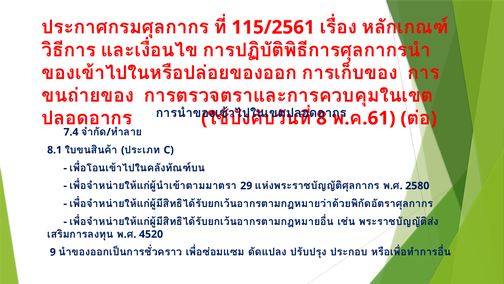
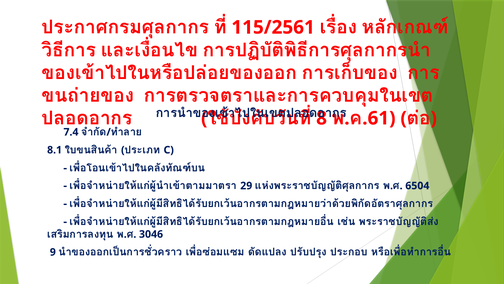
2580: 2580 -> 6504 (417, 185)
4520: 4520 -> 3046 (151, 234)
